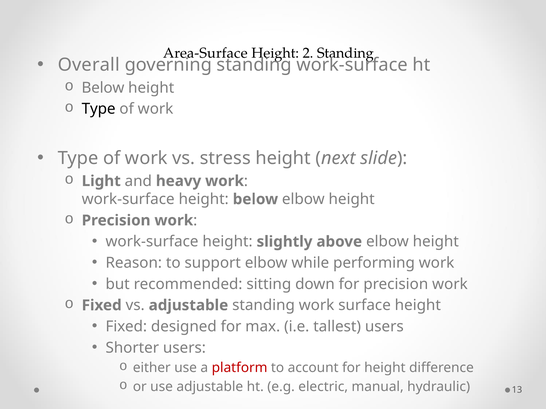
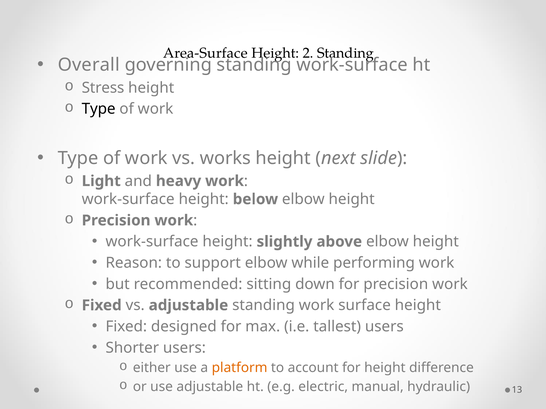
Below: Below -> Stress (103, 88)
stress: stress -> works (225, 158)
platform colour: red -> orange (240, 368)
